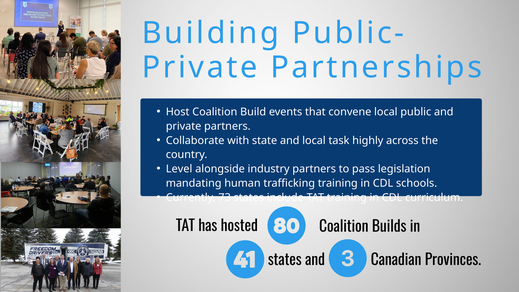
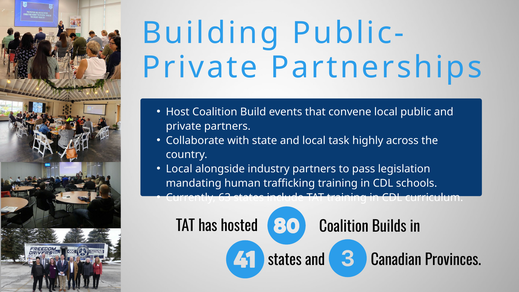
Level: Level -> Local (179, 169)
73: 73 -> 63 (225, 197)
